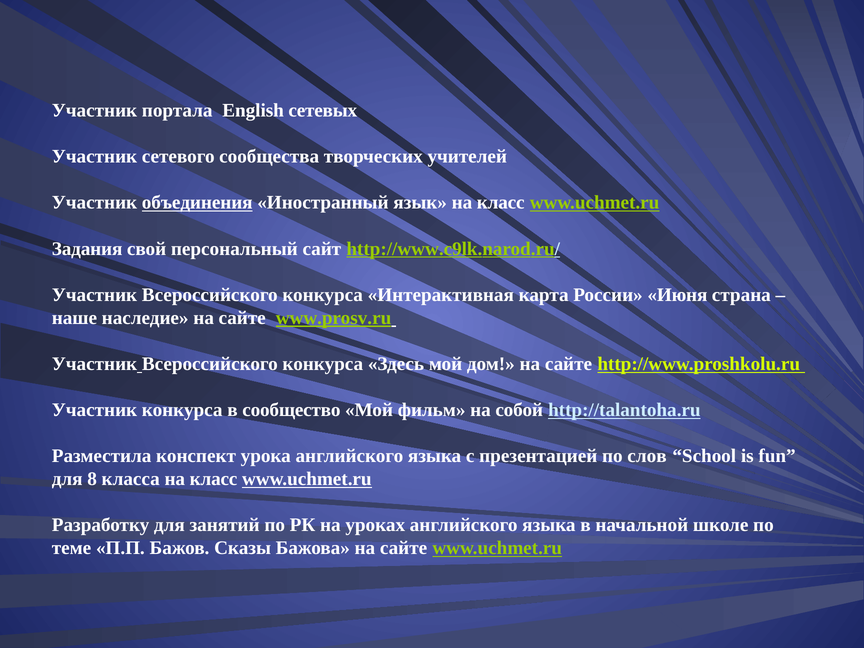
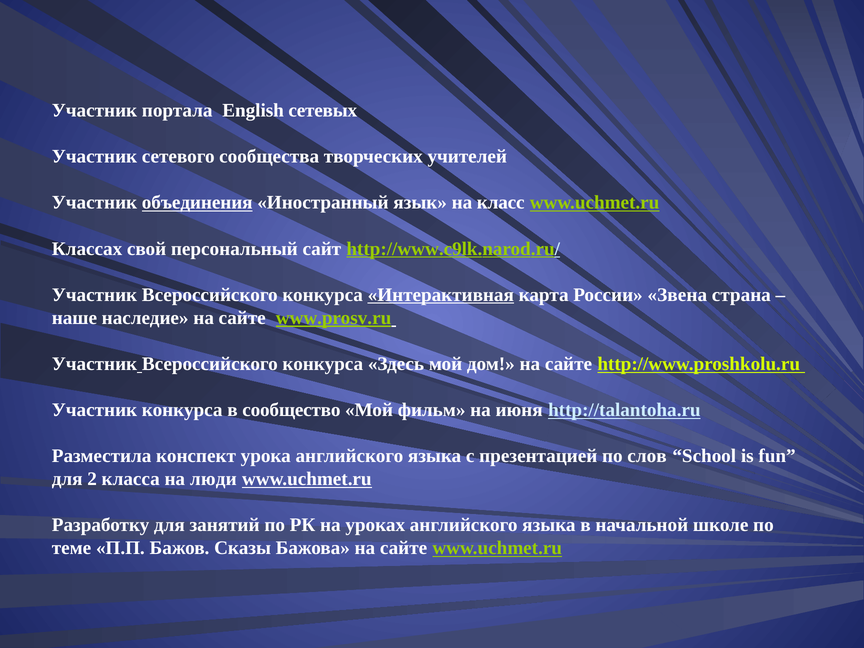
Задания: Задания -> Классах (87, 249)
Интерактивная underline: none -> present (441, 295)
Июня: Июня -> Звена (677, 295)
собой: собой -> июня (519, 410)
8: 8 -> 2 (92, 479)
класса на класс: класс -> люди (213, 479)
